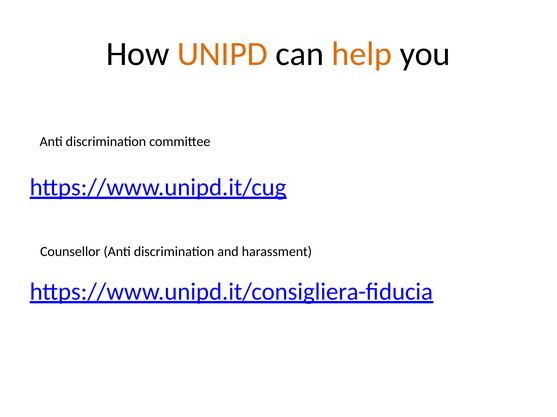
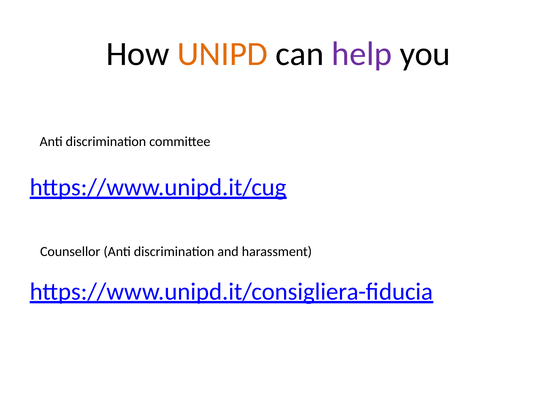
help colour: orange -> purple (362, 54)
